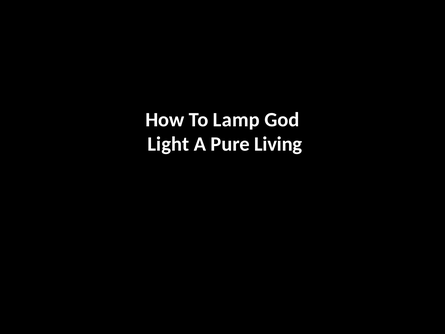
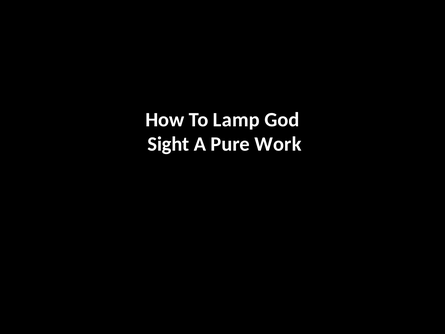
Light: Light -> Sight (168, 144)
Living: Living -> Work (278, 144)
